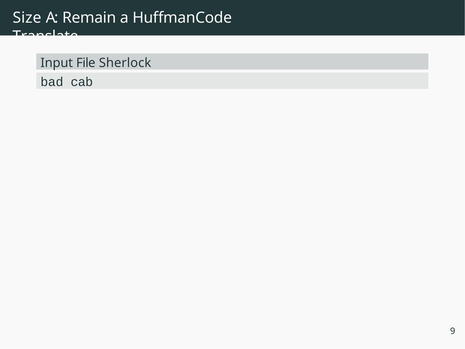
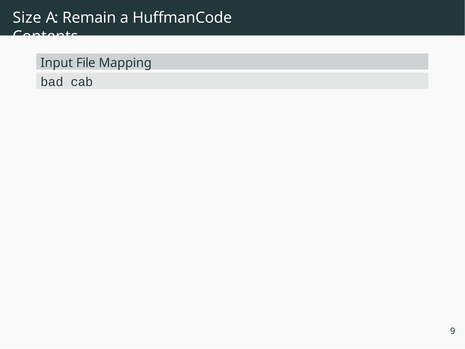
Translate: Translate -> Contents (45, 36)
Sherlock: Sherlock -> Mapping (125, 63)
